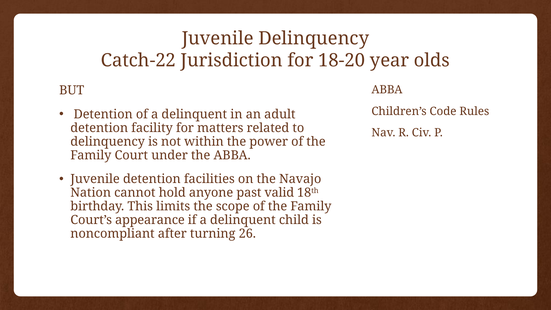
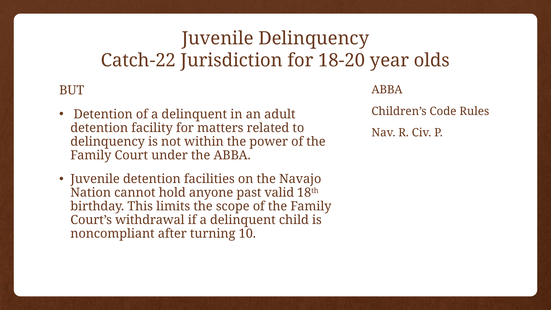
appearance: appearance -> withdrawal (150, 220)
26: 26 -> 10 (247, 234)
